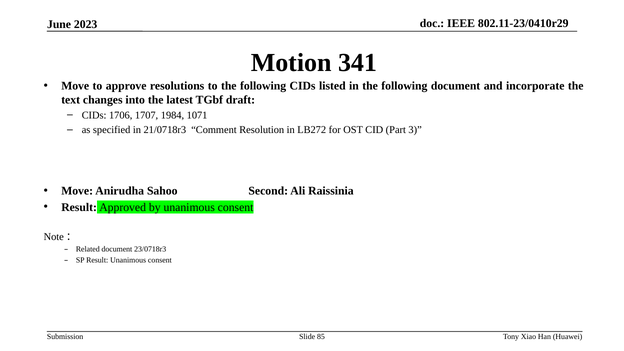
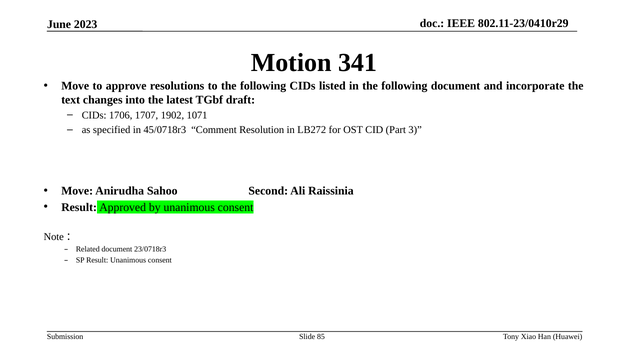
1984: 1984 -> 1902 (172, 115)
21/0718r3: 21/0718r3 -> 45/0718r3 (165, 130)
